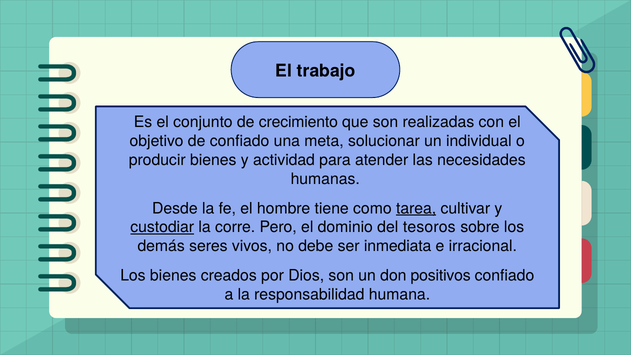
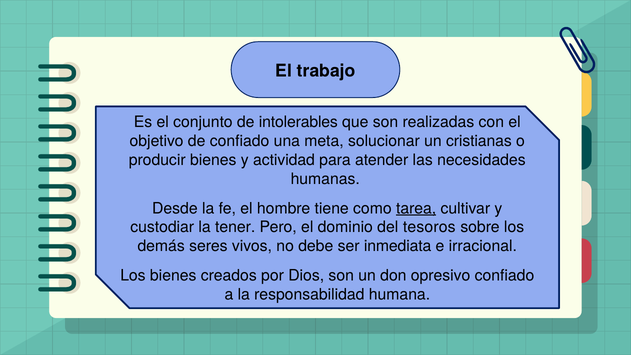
crecimiento: crecimiento -> intolerables (298, 122)
individual: individual -> cristianas (479, 141)
custodiar underline: present -> none (162, 227)
corre: corre -> tener (235, 227)
positivos: positivos -> opresivo (441, 276)
